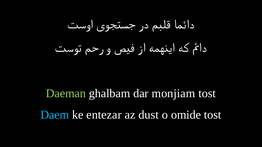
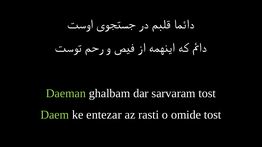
monjiam: monjiam -> sarvaram (174, 94)
Daem colour: light blue -> light green (55, 115)
dust: dust -> rasti (149, 115)
